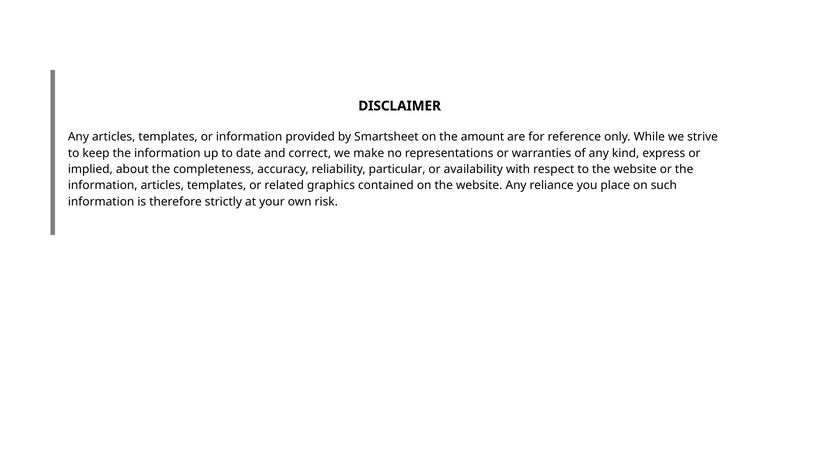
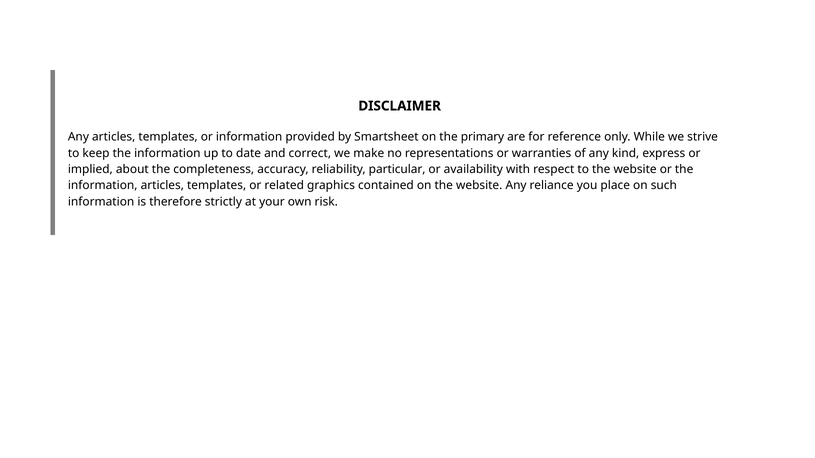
amount: amount -> primary (483, 137)
